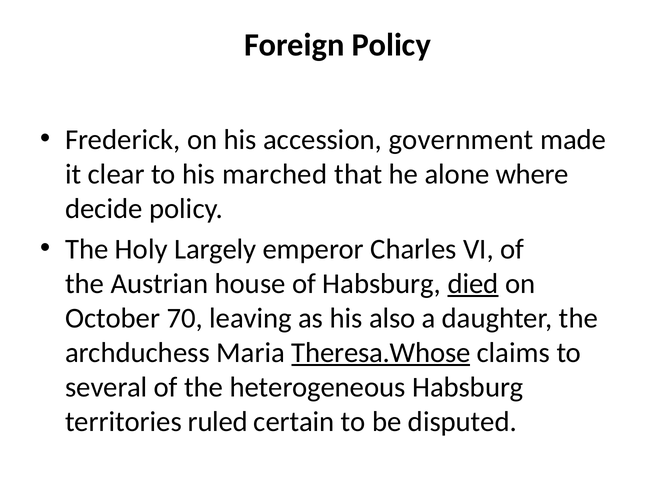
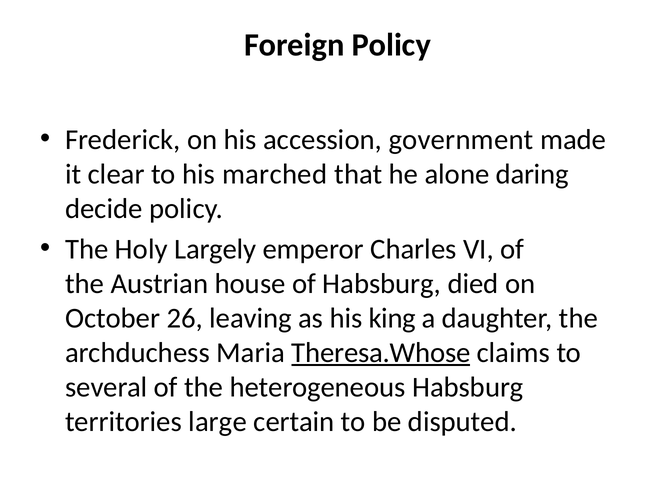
where: where -> daring (532, 174)
died underline: present -> none (473, 284)
70: 70 -> 26 (185, 318)
also: also -> king (392, 318)
ruled: ruled -> large (218, 422)
